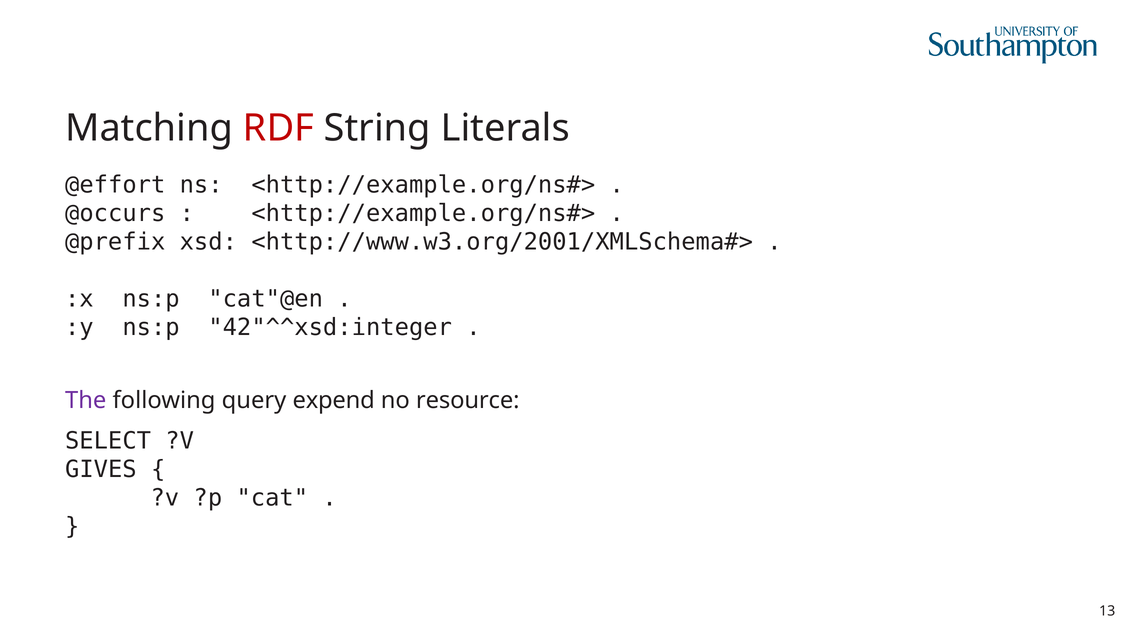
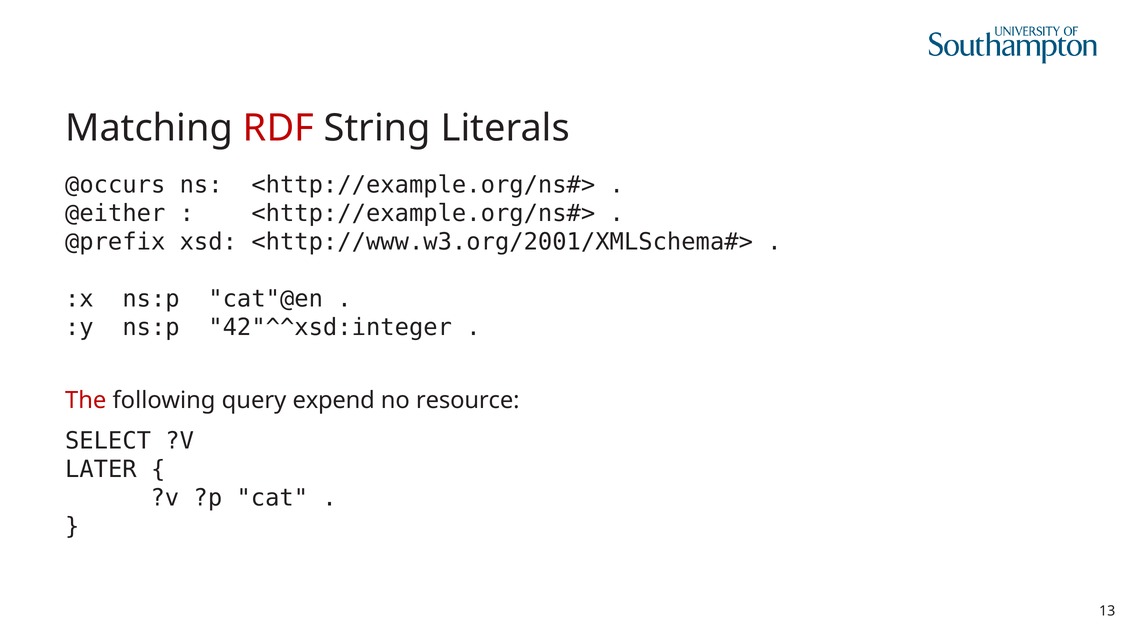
@effort: @effort -> @occurs (115, 185)
@occurs: @occurs -> @either (115, 214)
The colour: purple -> red (86, 400)
GIVES: GIVES -> LATER (101, 469)
